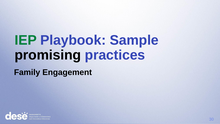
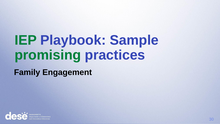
promising colour: black -> green (48, 55)
